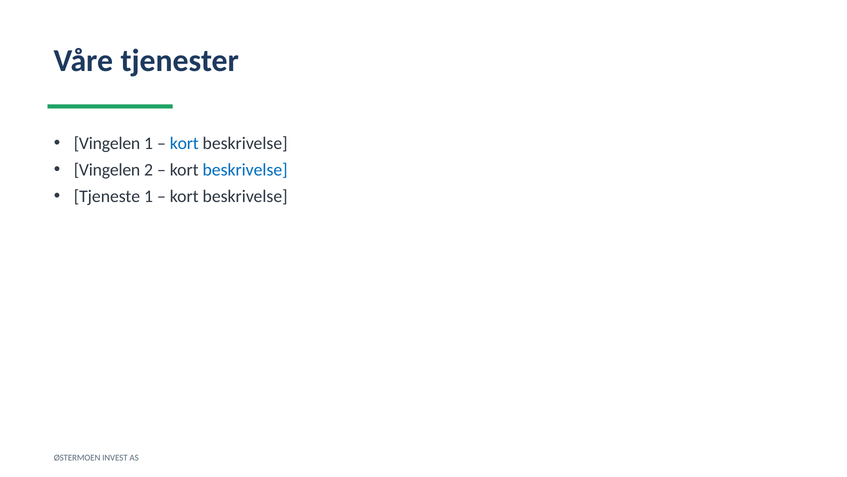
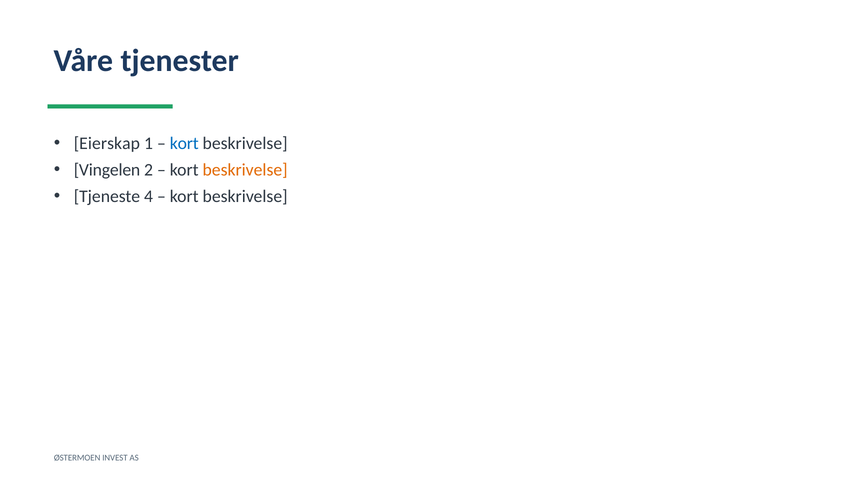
Vingelen: Vingelen -> Eierskap (107, 143)
beskrivelse colour: blue -> orange (245, 170)
Tjeneste 1: 1 -> 4 (148, 196)
